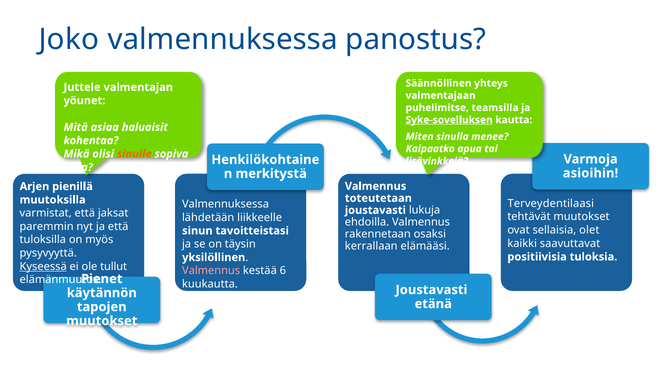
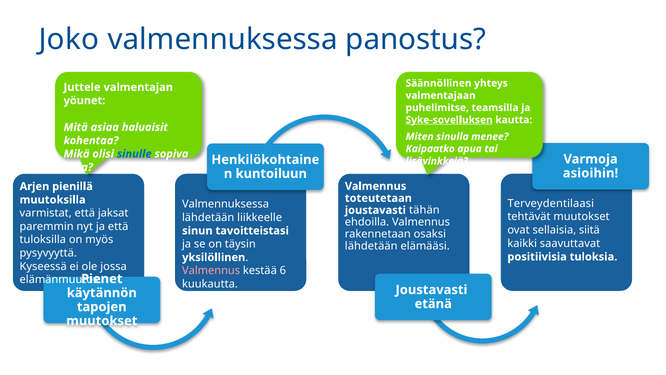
sinulle colour: orange -> blue (134, 154)
merkitystä: merkitystä -> kuntoiluun (271, 173)
lukuja: lukuja -> tähän (424, 210)
olet: olet -> siitä (589, 230)
kerrallaan: kerrallaan -> lähdetään (371, 246)
Kyseessä underline: present -> none (43, 266)
tullut: tullut -> jossa (114, 266)
